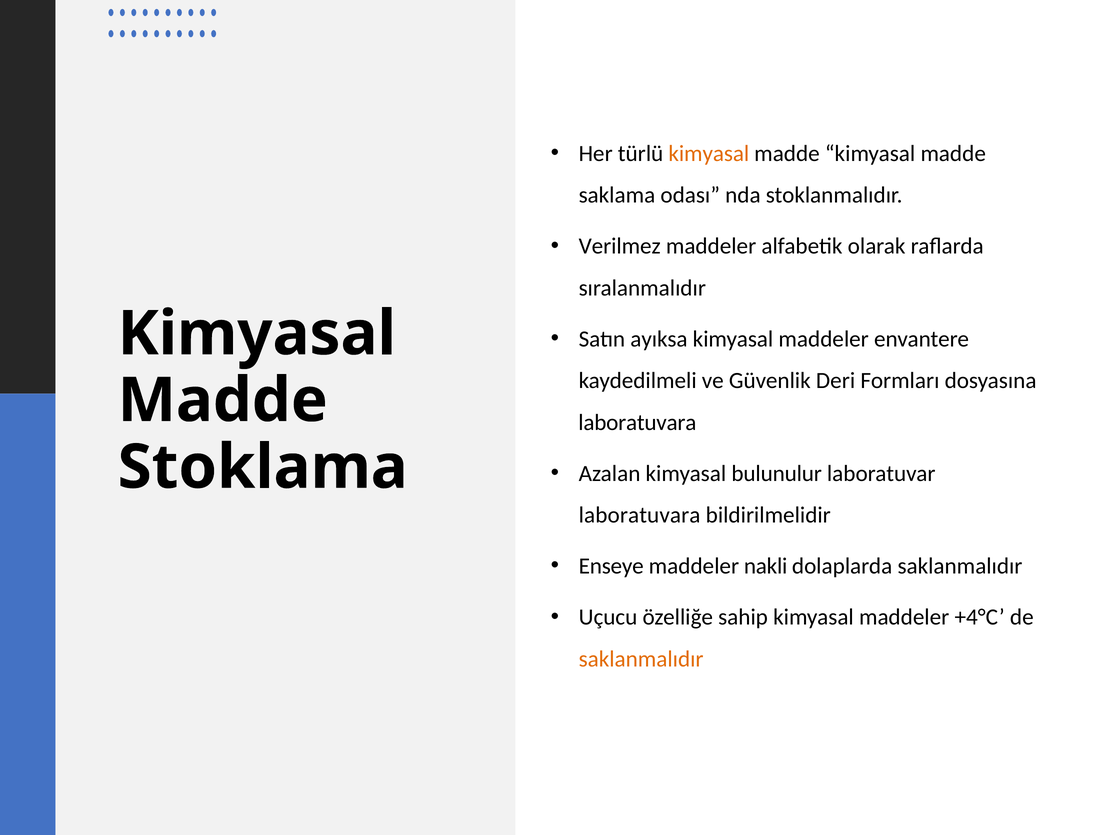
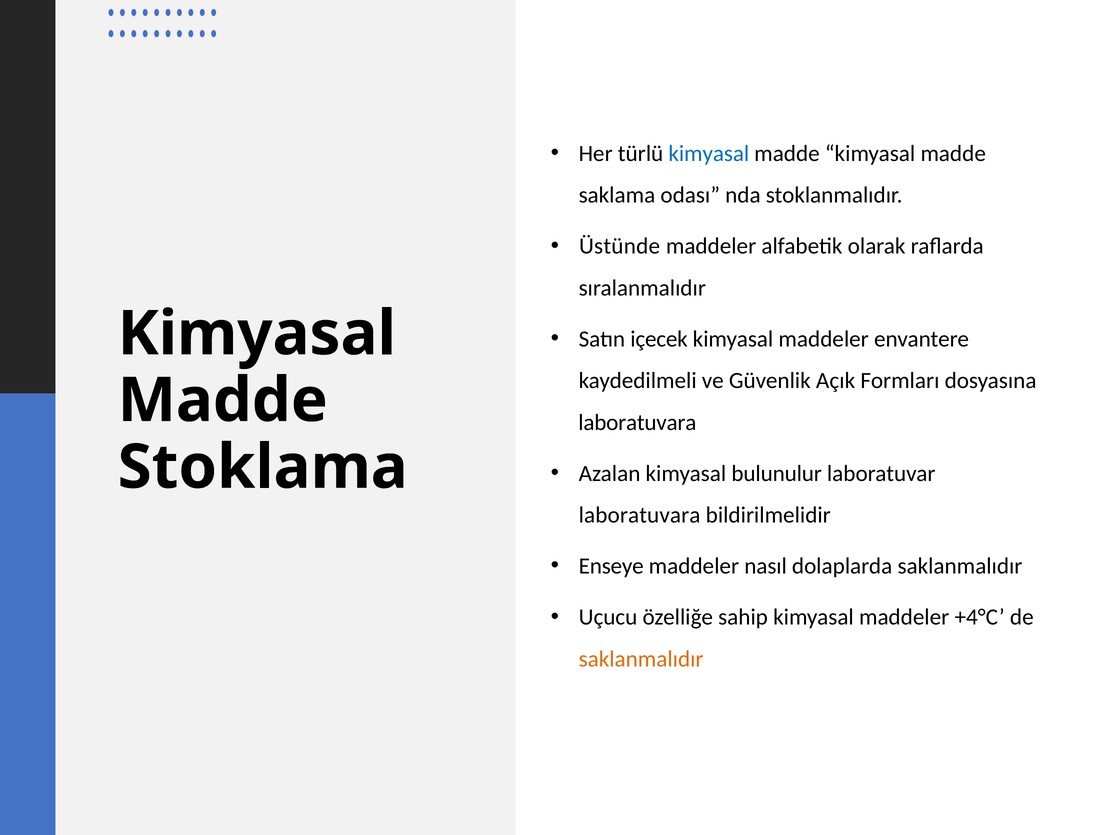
kimyasal colour: orange -> blue (709, 153)
Verilmez: Verilmez -> Üstünde (620, 246)
ayıksa: ayıksa -> içecek (659, 339)
Deri: Deri -> Açık (836, 381)
nakli: nakli -> nasıl (766, 566)
